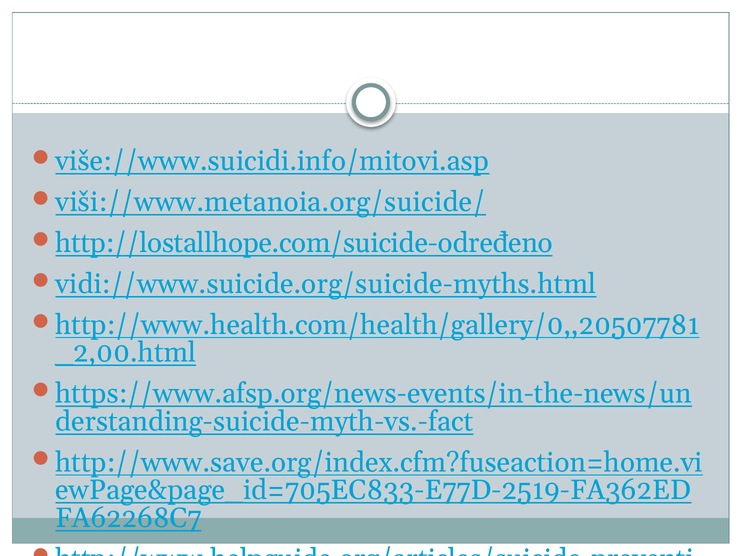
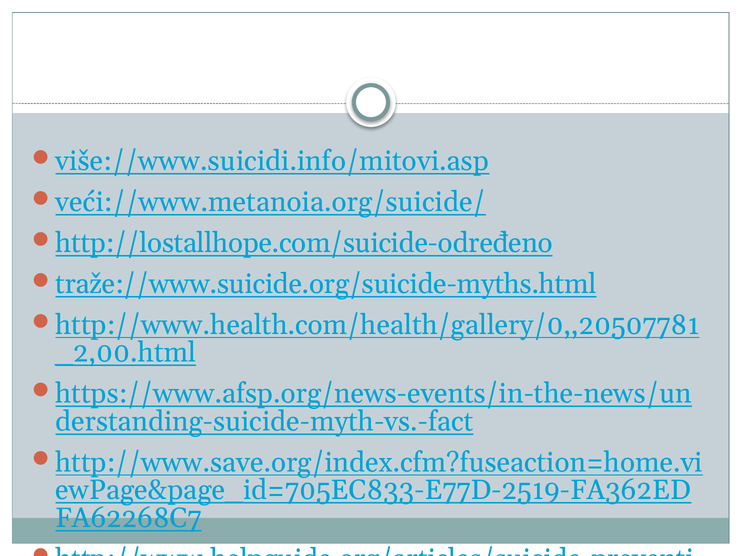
viši://www.metanoia.org/suicide/: viši://www.metanoia.org/suicide/ -> veći://www.metanoia.org/suicide/ (271, 202)
vidi://www.suicide.org/suicide-myths.html: vidi://www.suicide.org/suicide-myths.html -> traže://www.suicide.org/suicide-myths.html (326, 284)
